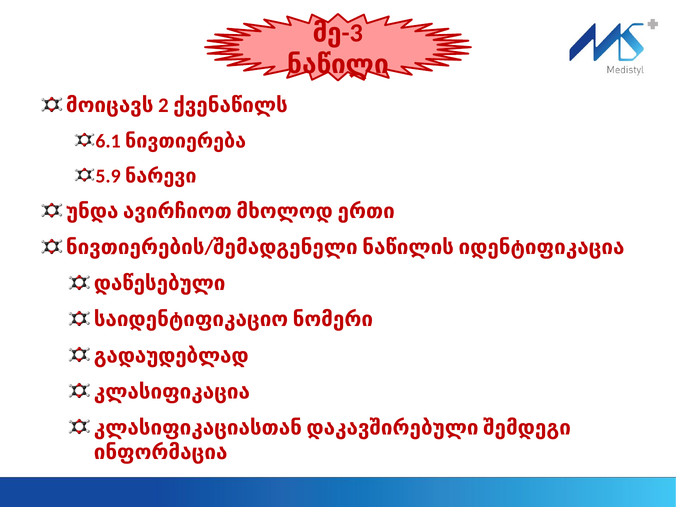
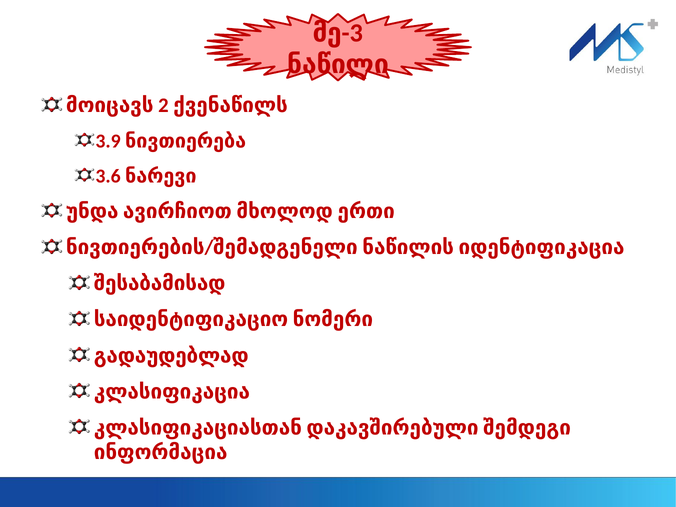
6.1: 6.1 -> 3.9 (108, 141)
5.9: 5.9 -> 3.6 (108, 176)
დაწესებული: დაწესებული -> შესაბამისად (160, 284)
